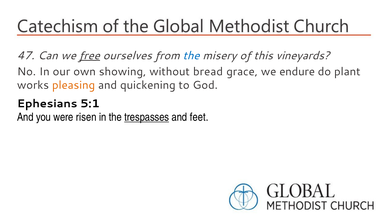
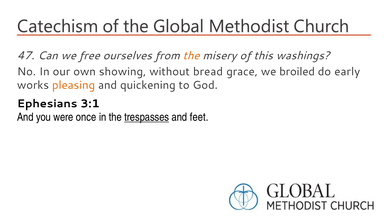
free underline: present -> none (90, 56)
the colour: blue -> orange (191, 56)
vineyards: vineyards -> washings (303, 56)
endure: endure -> broiled (297, 72)
plant: plant -> early (347, 72)
5:1: 5:1 -> 3:1 (90, 104)
risen: risen -> once (86, 117)
